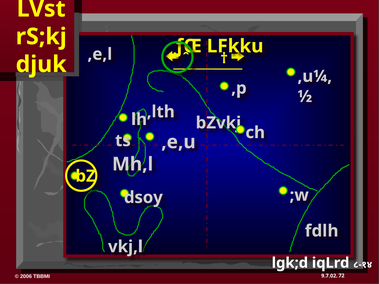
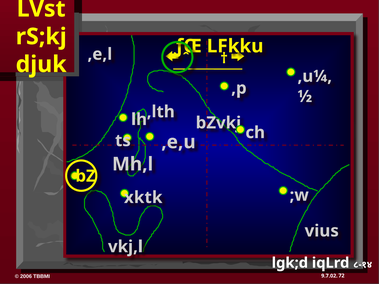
dsoy: dsoy -> xktk (143, 198)
fdlh: fdlh -> vius (322, 231)
